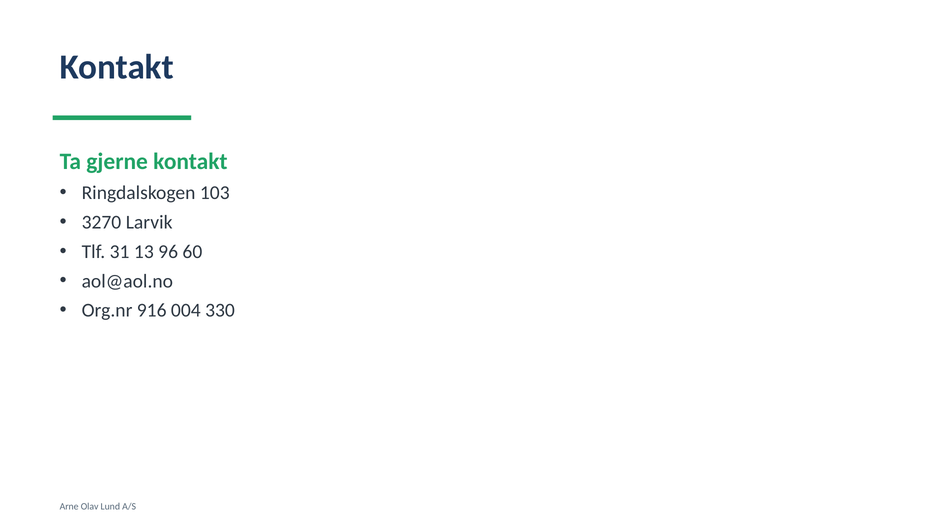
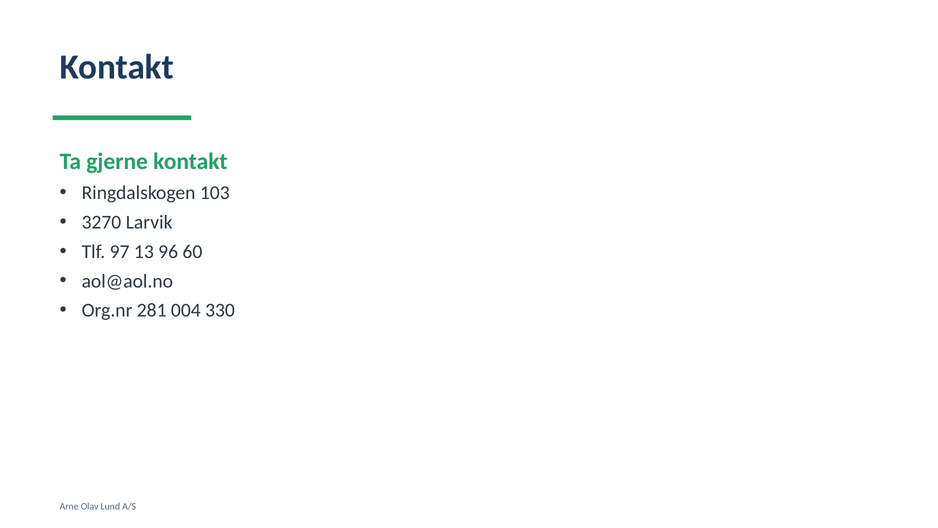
31: 31 -> 97 (120, 252)
916: 916 -> 281 (152, 310)
